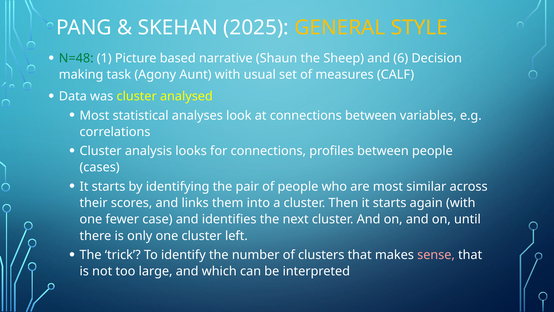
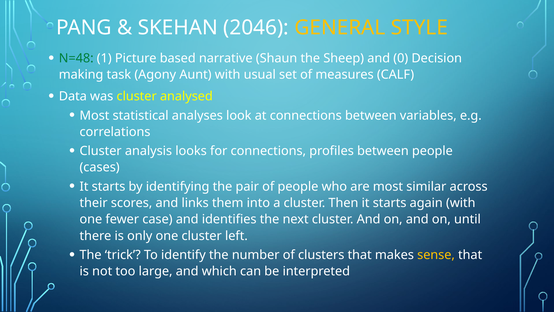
2025: 2025 -> 2046 (256, 27)
6: 6 -> 0 (401, 58)
sense colour: pink -> yellow (436, 255)
